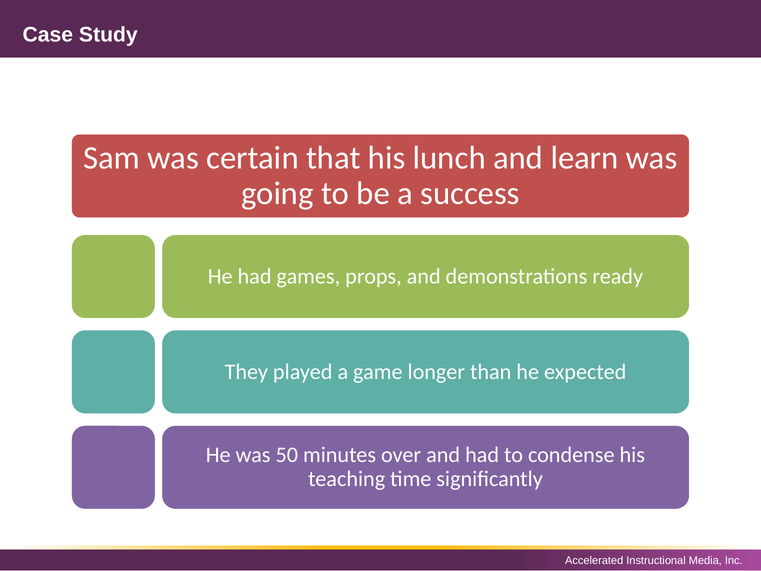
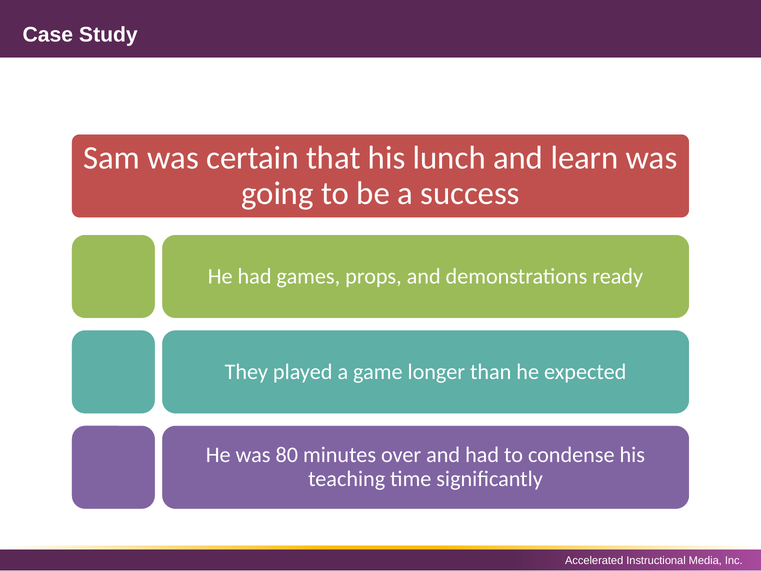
50: 50 -> 80 (287, 455)
